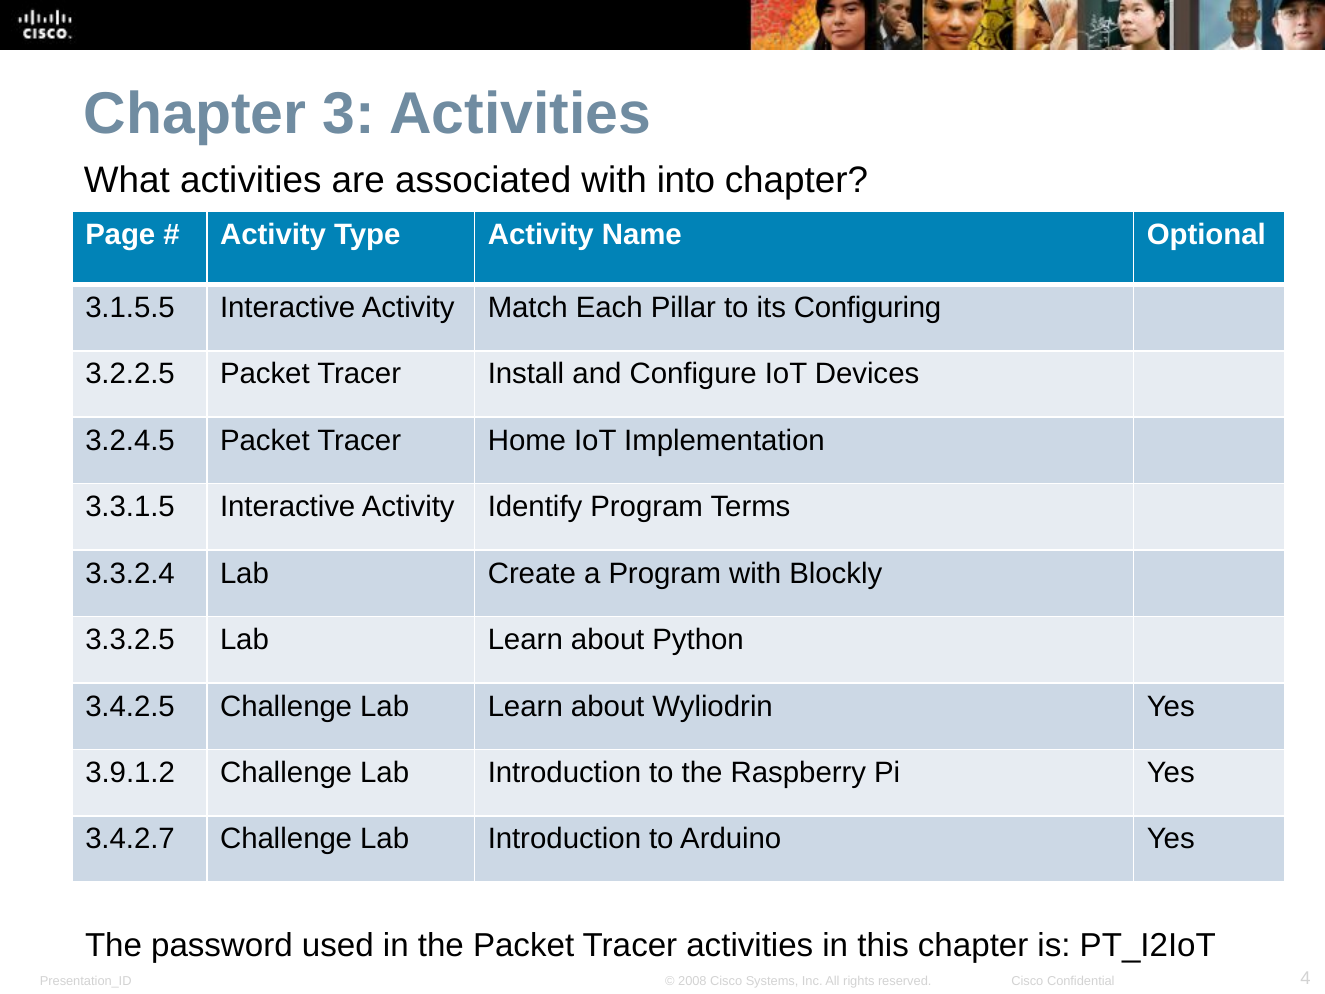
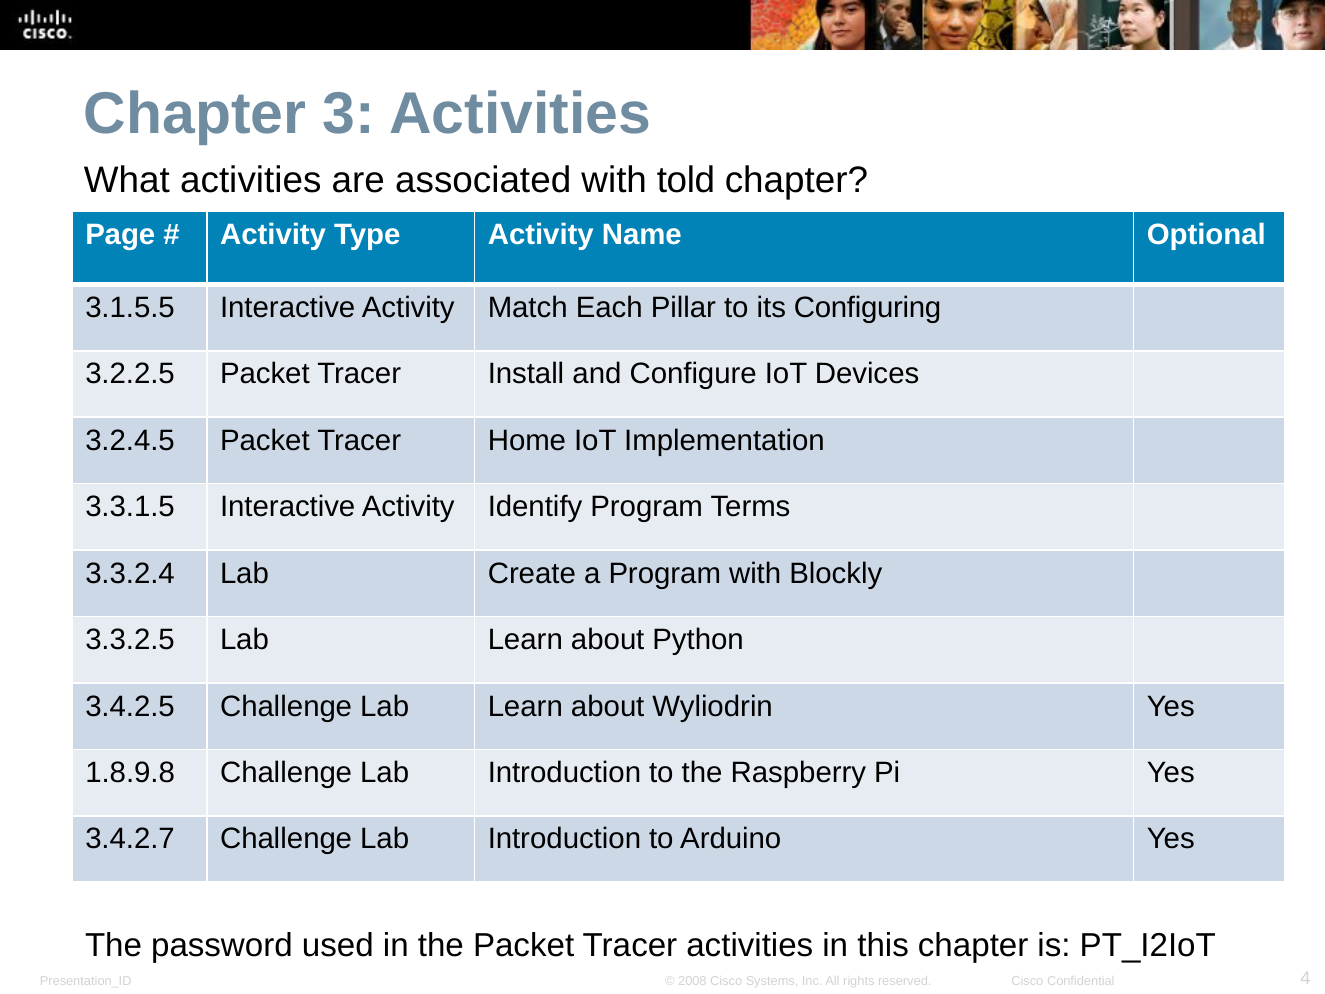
into: into -> told (686, 180)
3.9.1.2: 3.9.1.2 -> 1.8.9.8 (130, 773)
